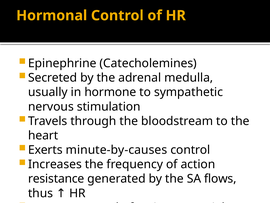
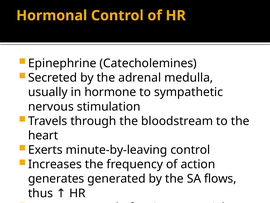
minute-by-causes: minute-by-causes -> minute-by-leaving (117, 150)
resistance: resistance -> generates (56, 178)
